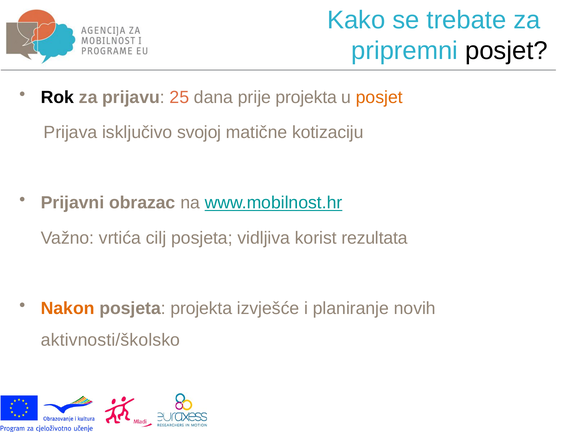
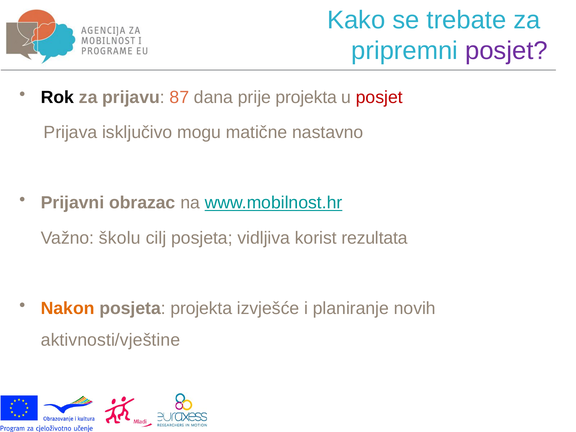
posjet colour: black -> purple (506, 51)
25: 25 -> 87 (179, 97)
posjet colour: orange -> red (379, 97)
svojoj: svojoj -> mogu (199, 132)
kotizaciju: kotizaciju -> nastavno (328, 132)
vrtića: vrtića -> školu (120, 238)
aktivnosti/školsko: aktivnosti/školsko -> aktivnosti/vještine (111, 340)
